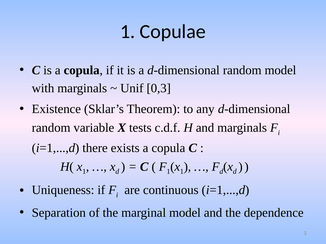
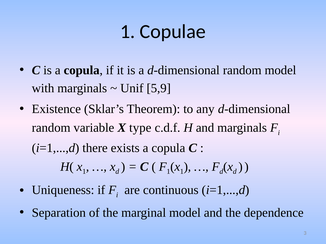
0,3: 0,3 -> 5,9 (159, 88)
tests: tests -> type (140, 128)
